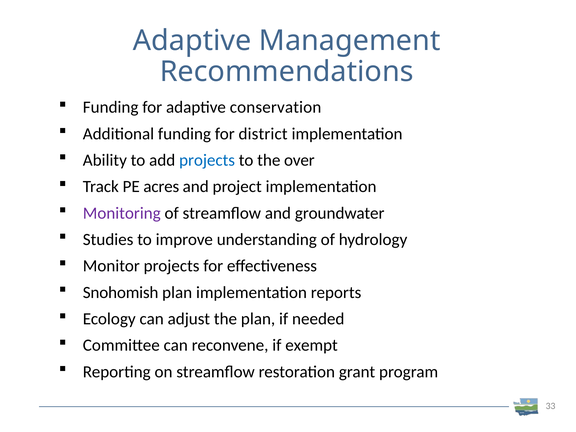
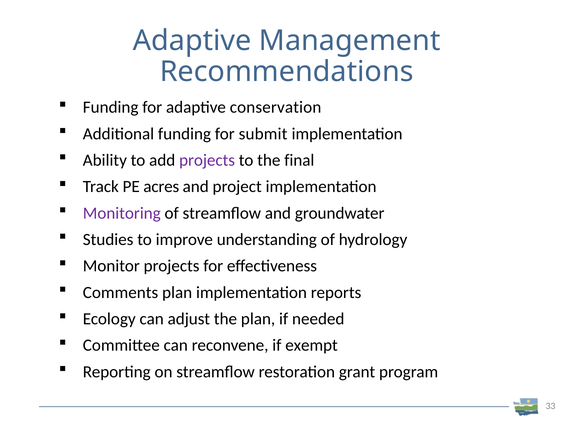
district: district -> submit (263, 134)
projects colour: blue -> purple (207, 160)
over: over -> final (299, 160)
Snohomish: Snohomish -> Comments (121, 292)
